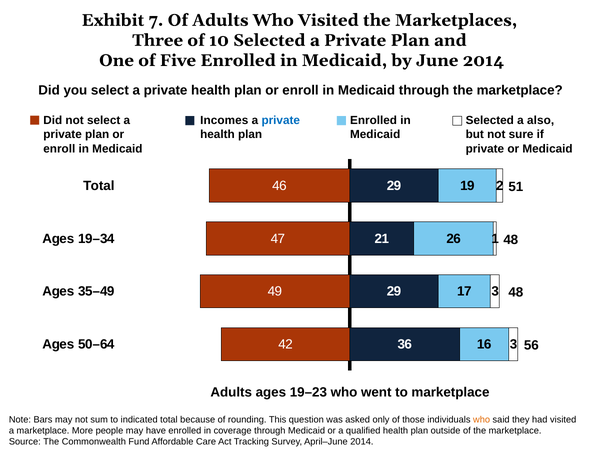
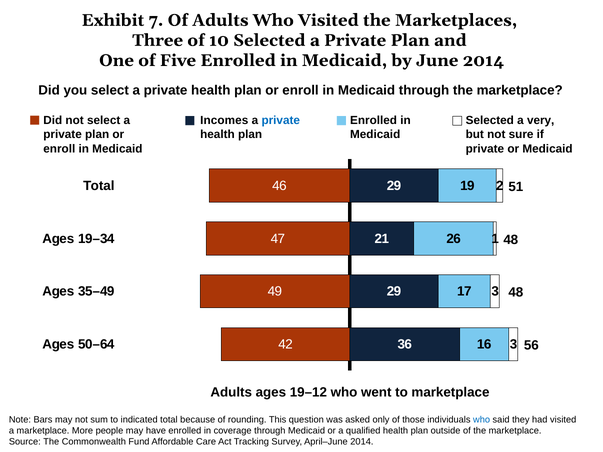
also: also -> very (541, 121)
19–23: 19–23 -> 19–12 (308, 393)
who colour: orange -> blue (482, 420)
